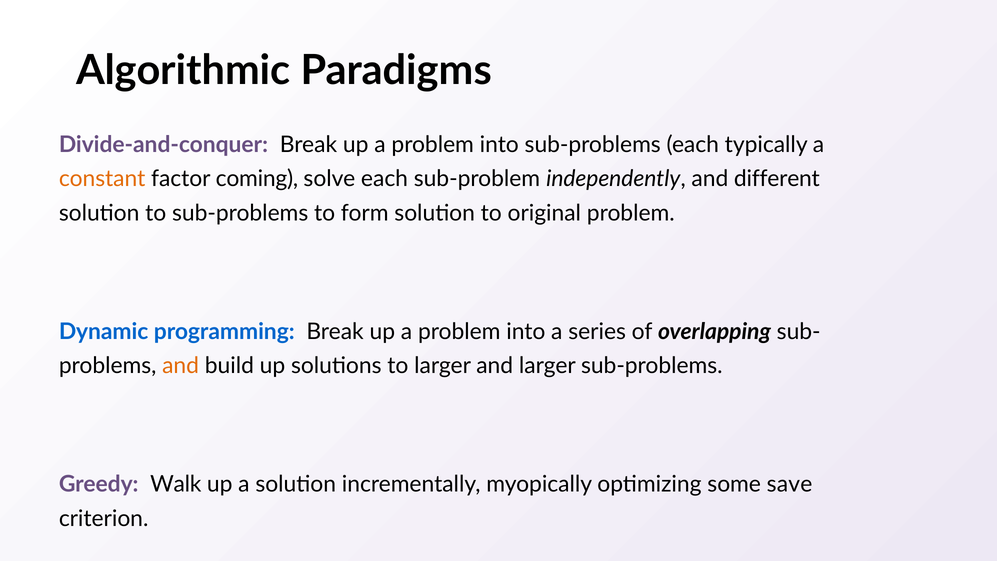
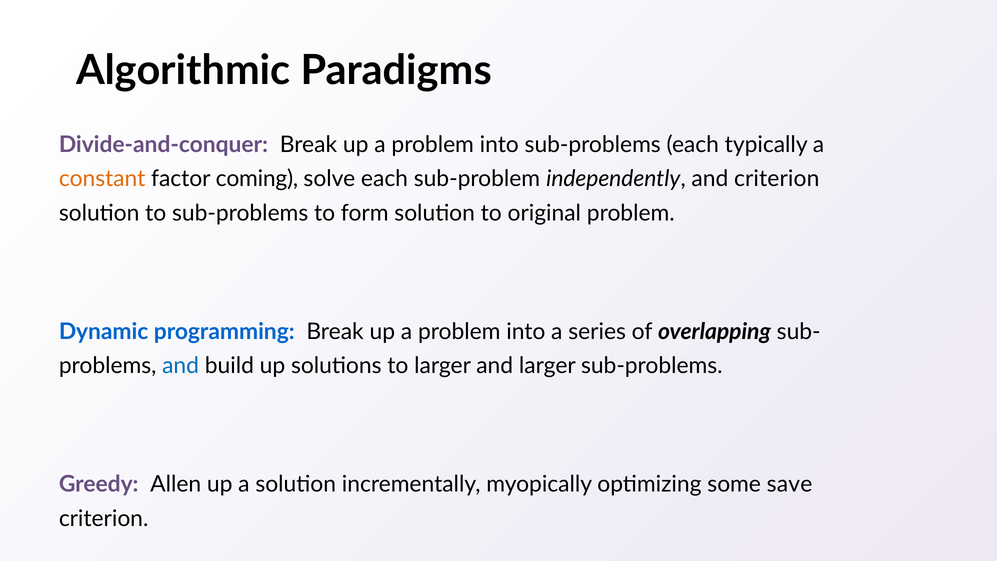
and different: different -> criterion (777, 179)
and colour: orange -> blue (181, 366)
Walk: Walk -> Allen (176, 484)
